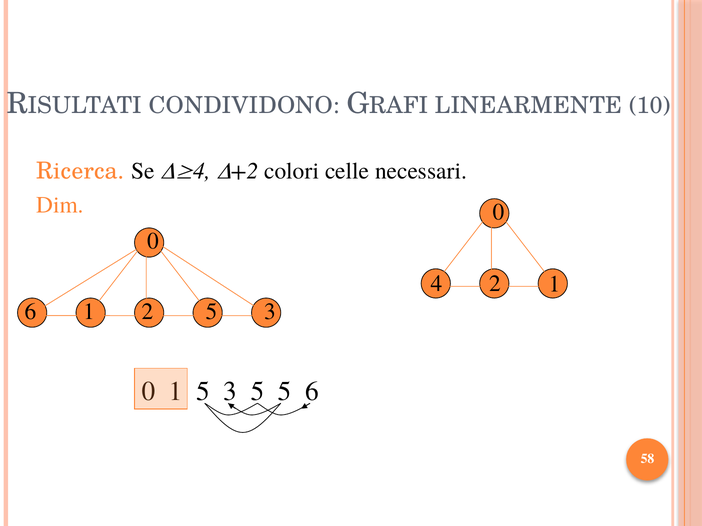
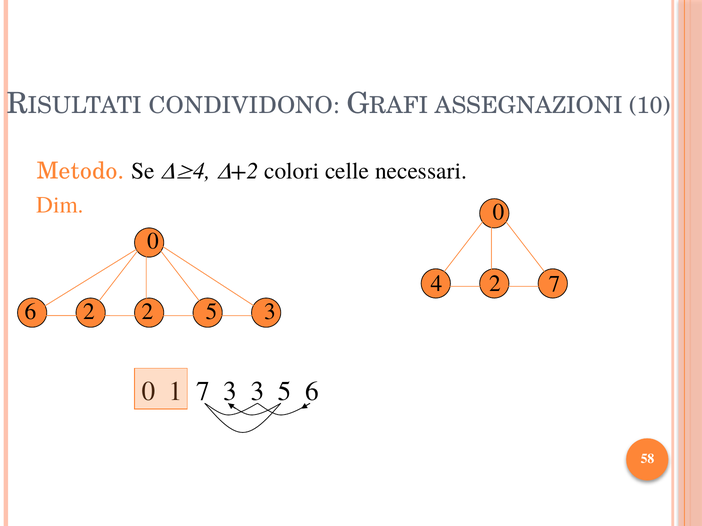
LINEARMENTE: LINEARMENTE -> ASSEGNAZIONI (529, 106)
Ricerca: Ricerca -> Metodo (80, 171)
2 1: 1 -> 7 (554, 284)
6 1: 1 -> 2 (89, 312)
5: 5 -> 7 (203, 391)
3 5: 5 -> 3 (257, 391)
